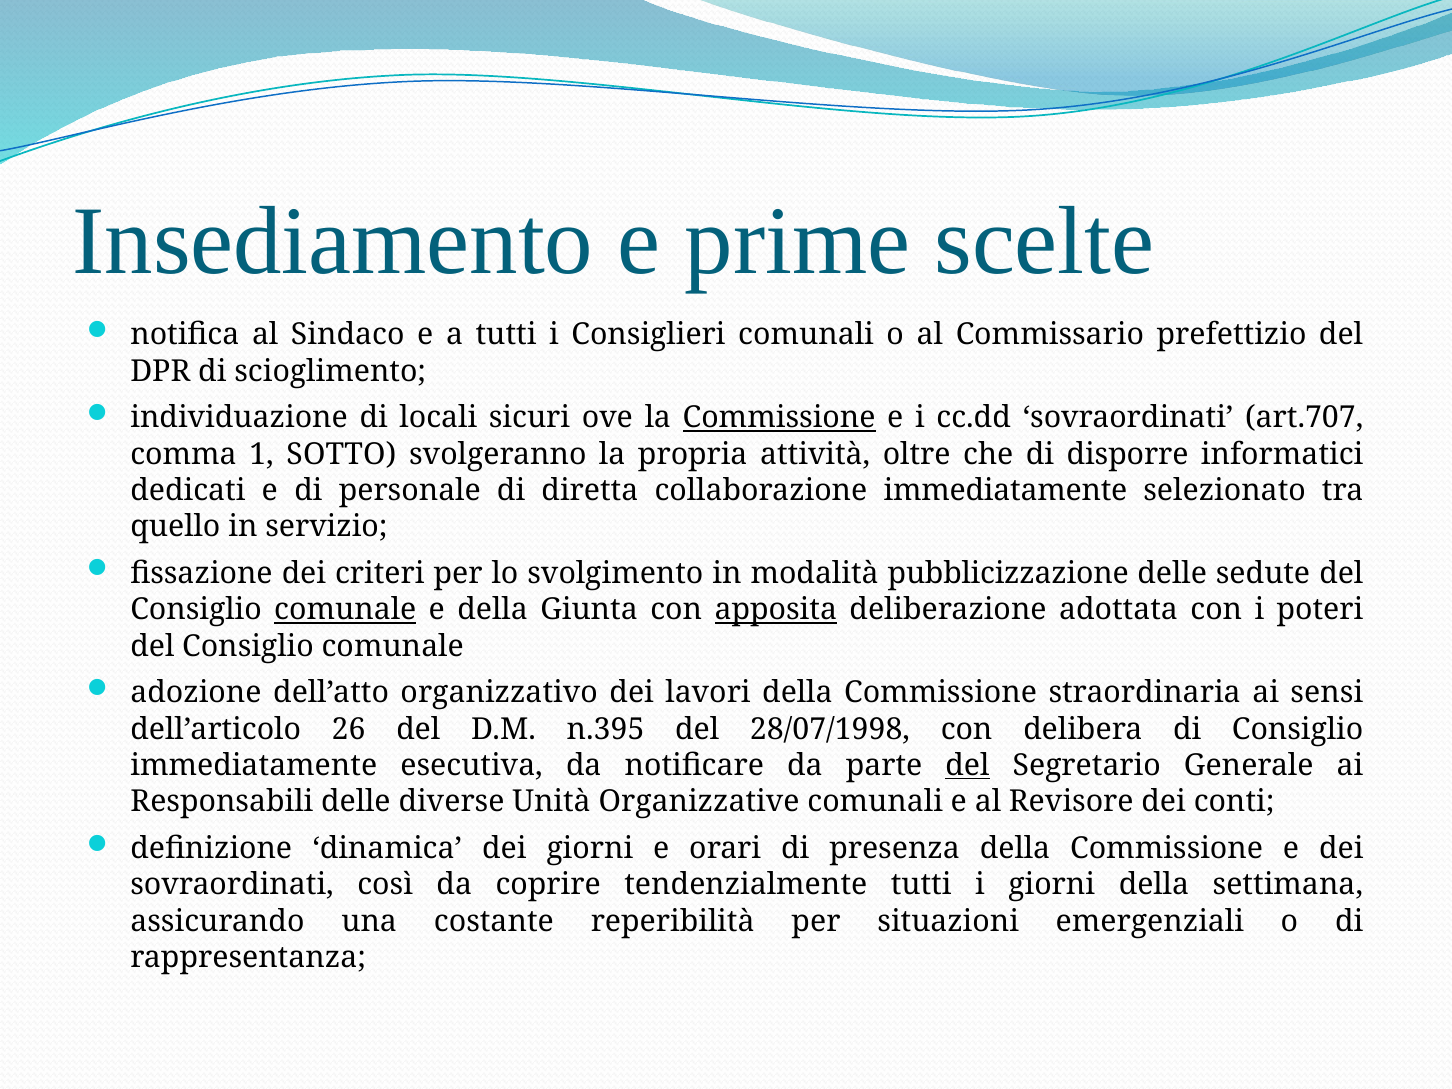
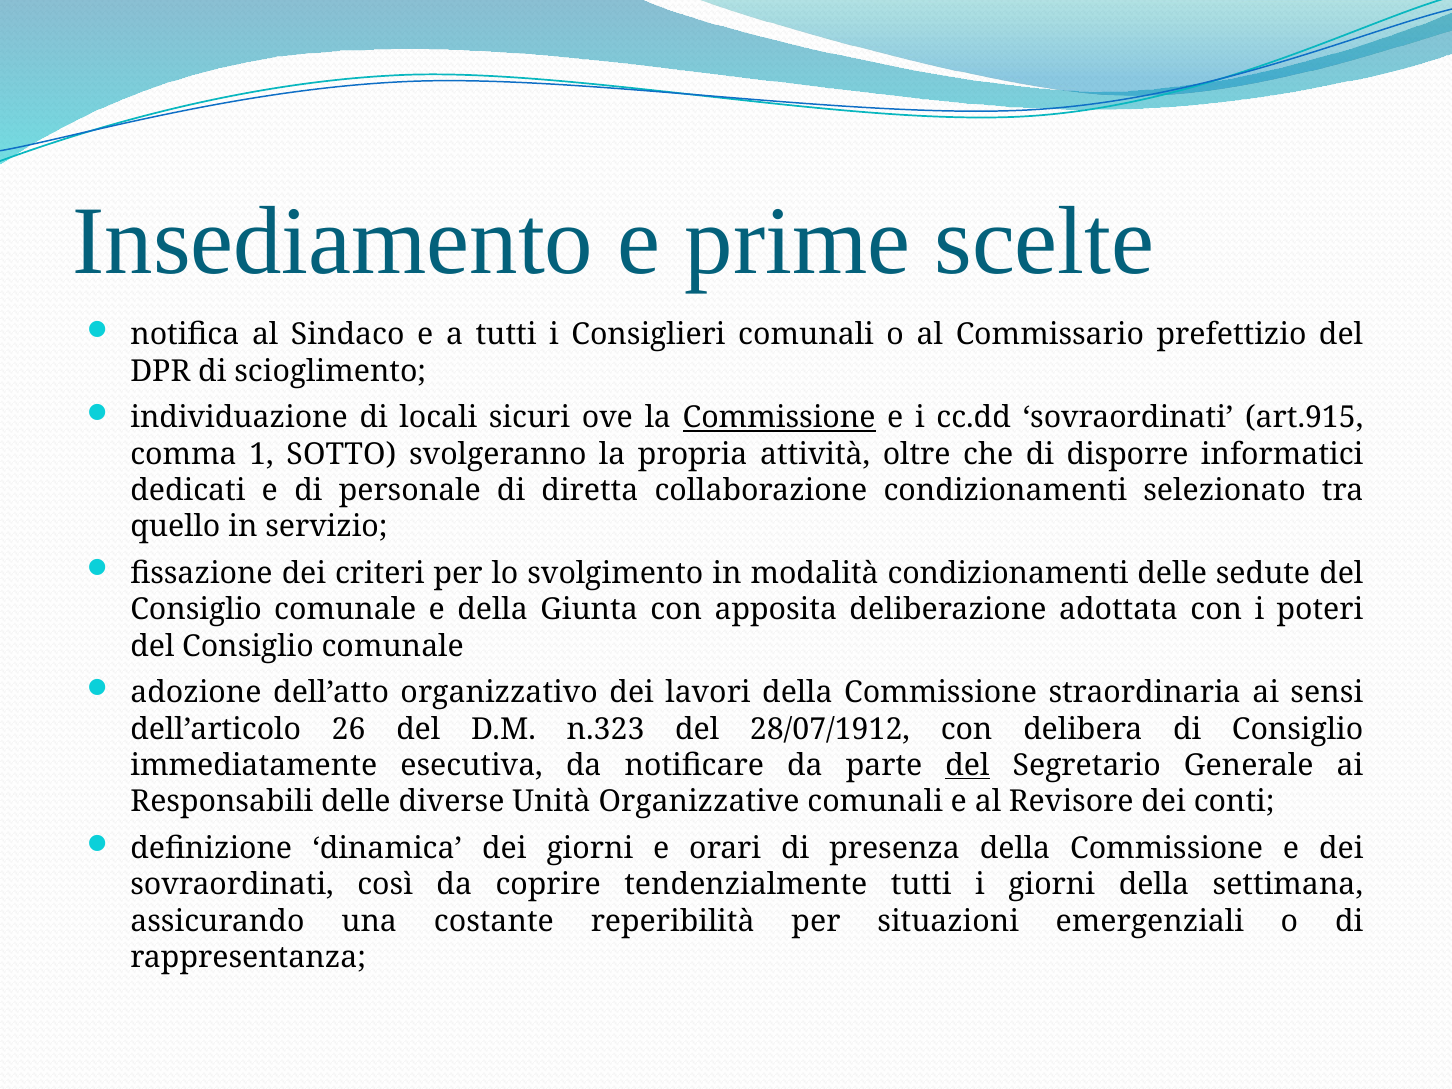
art.707: art.707 -> art.915 (1304, 418)
collaborazione immediatamente: immediatamente -> condizionamenti (1005, 490)
modalità pubblicizzazione: pubblicizzazione -> condizionamenti (1008, 573)
comunale underline: present -> none (345, 610)
apposita underline: present -> none (776, 610)
n.395: n.395 -> n.323 (606, 729)
28/07/1998: 28/07/1998 -> 28/07/1912 (830, 729)
